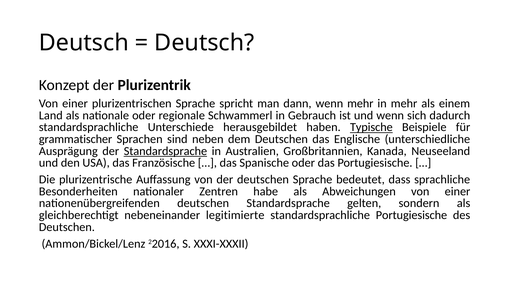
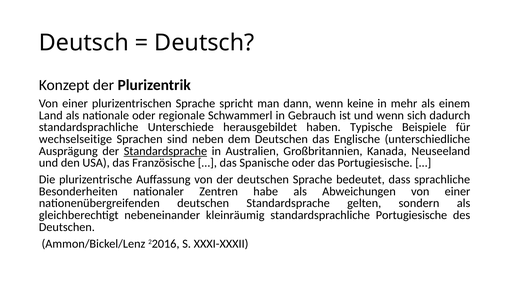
wenn mehr: mehr -> keine (360, 104)
Typische underline: present -> none (371, 127)
grammatischer: grammatischer -> wechselseitige (75, 139)
legitimierte: legitimierte -> kleinräumig (235, 215)
